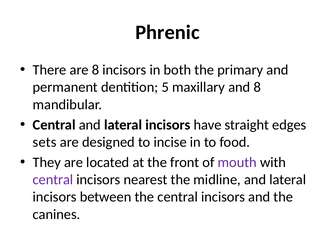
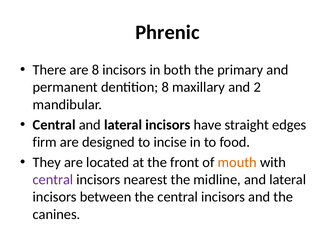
dentition 5: 5 -> 8 (165, 87)
and 8: 8 -> 2 (257, 87)
sets: sets -> firm (45, 142)
mouth colour: purple -> orange (237, 163)
